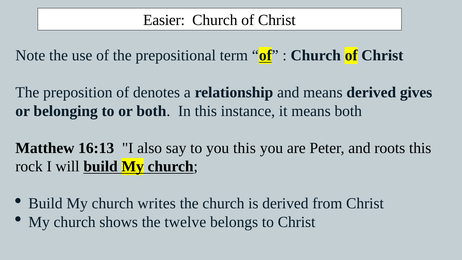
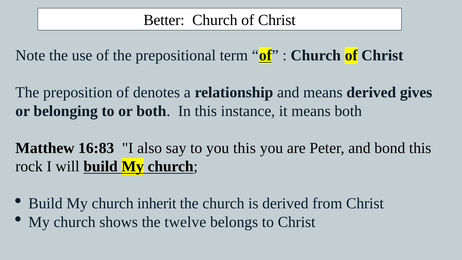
Easier: Easier -> Better (164, 20)
16:13: 16:13 -> 16:83 (96, 148)
roots: roots -> bond (390, 148)
writes: writes -> inherit (157, 203)
